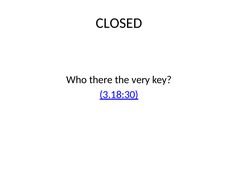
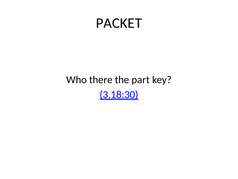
CLOSED: CLOSED -> PACKET (119, 23)
very: very -> part (141, 80)
